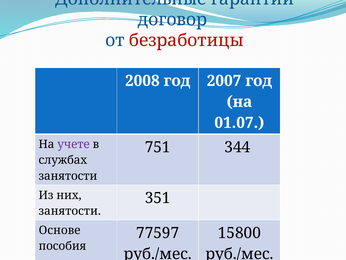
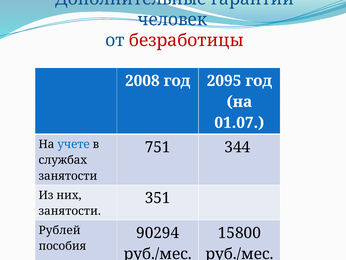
договор: договор -> человек (172, 20)
2007: 2007 -> 2095 (224, 81)
учете colour: purple -> blue (74, 144)
Основе: Основе -> Рублей (60, 230)
77597: 77597 -> 90294 (158, 233)
